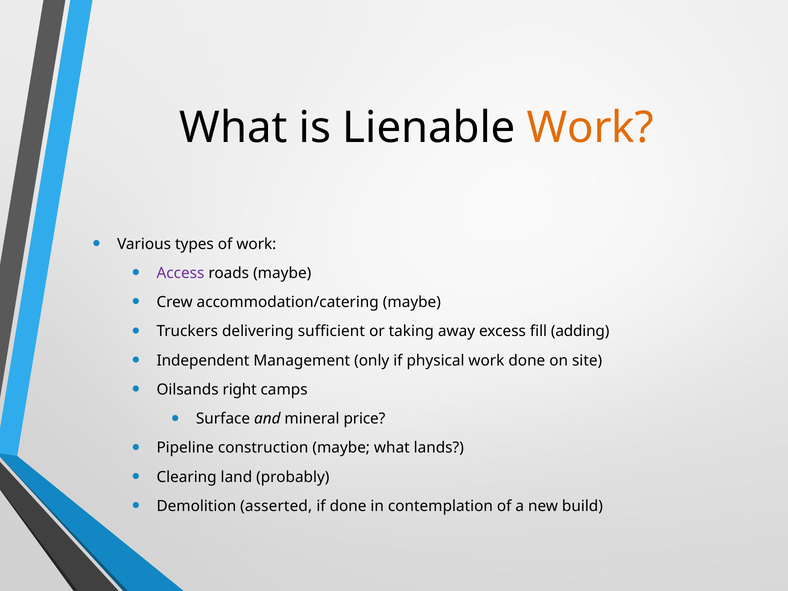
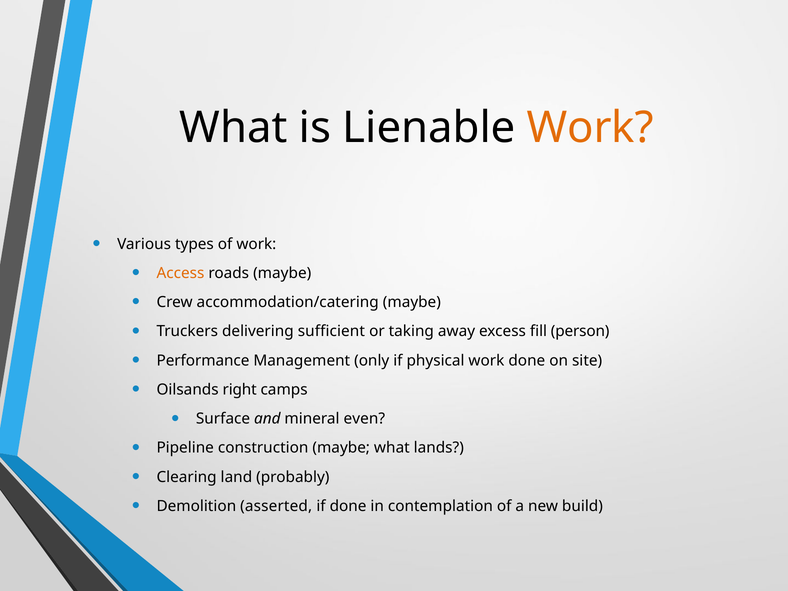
Access colour: purple -> orange (180, 273)
adding: adding -> person (580, 331)
Independent: Independent -> Performance (203, 361)
price: price -> even (364, 419)
